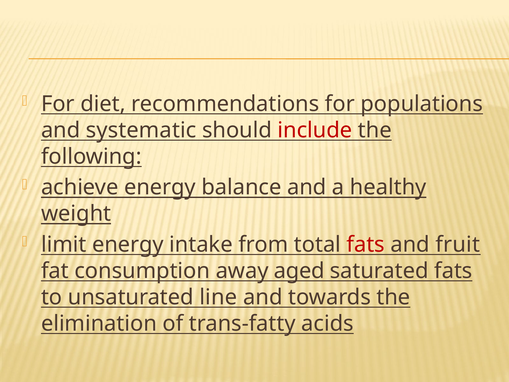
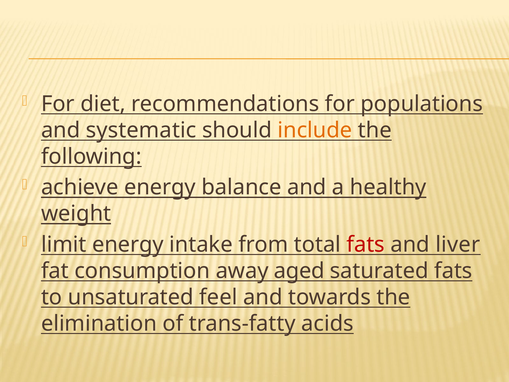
include colour: red -> orange (315, 130)
fruit: fruit -> liver (458, 244)
line: line -> feel (218, 297)
